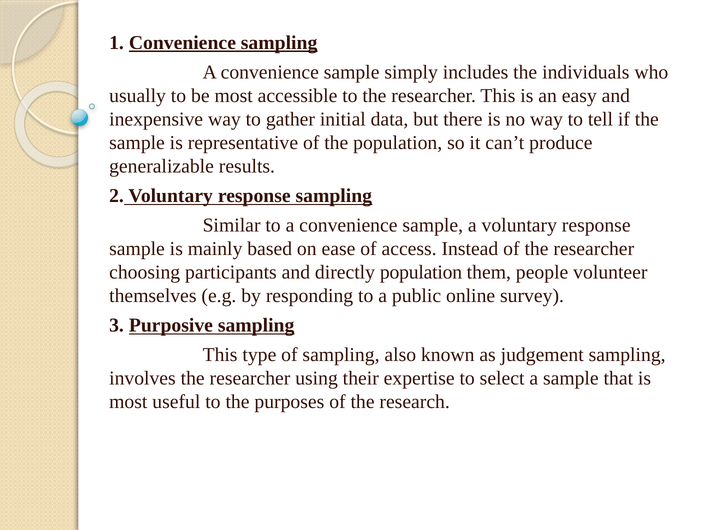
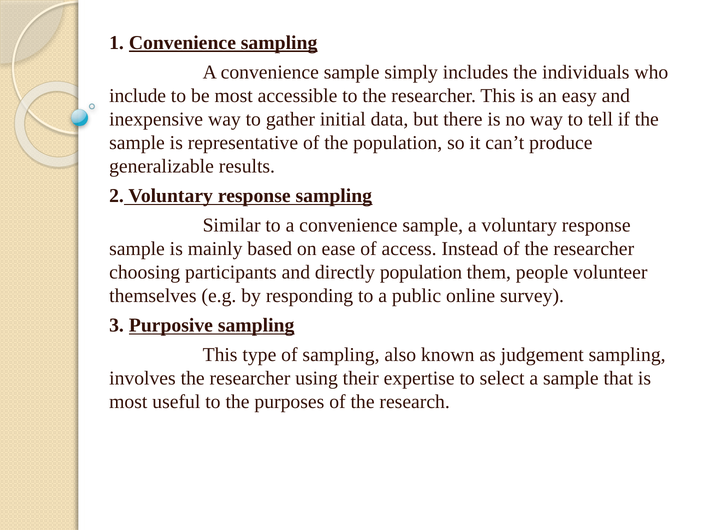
usually: usually -> include (138, 96)
